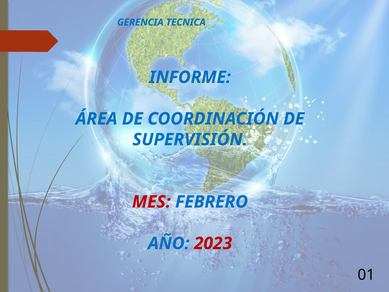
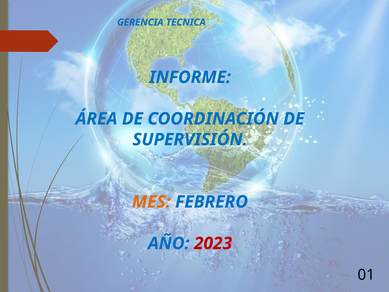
MES colour: red -> orange (151, 202)
